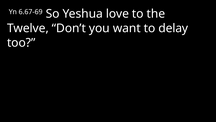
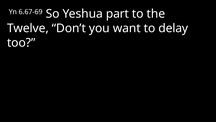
love: love -> part (117, 14)
